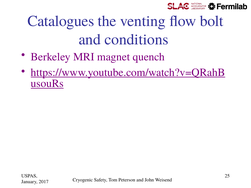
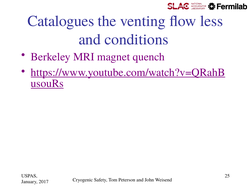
bolt: bolt -> less (212, 21)
